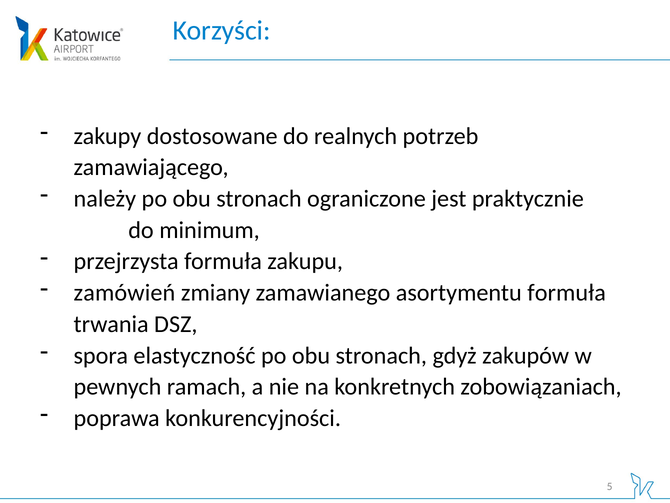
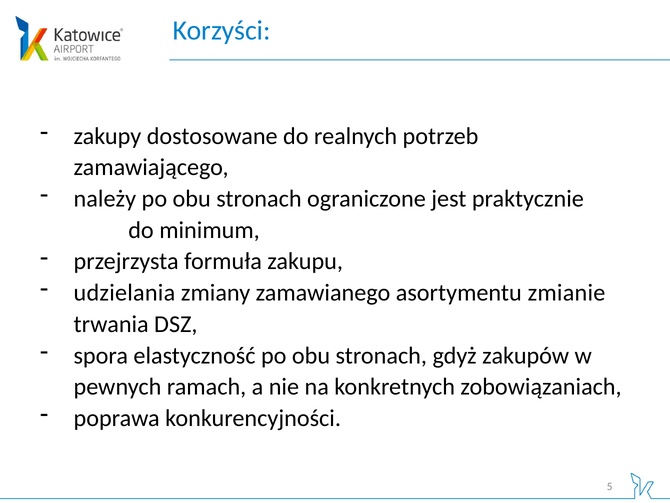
zamówień: zamówień -> udzielania (124, 293)
asortymentu formuła: formuła -> zmianie (566, 293)
